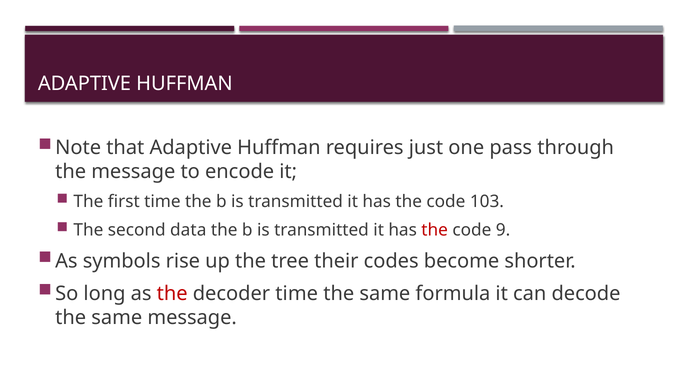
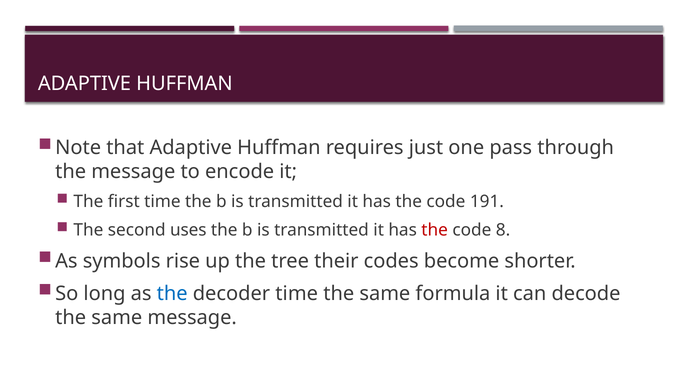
103: 103 -> 191 (487, 202)
data: data -> uses (188, 230)
9: 9 -> 8 (503, 230)
the colour: red -> blue (172, 293)
